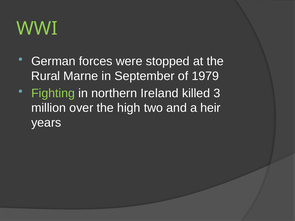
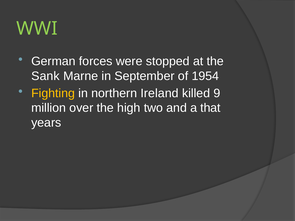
Rural: Rural -> Sank (45, 76)
1979: 1979 -> 1954 (205, 76)
Fighting colour: light green -> yellow (53, 93)
3: 3 -> 9 (217, 93)
heir: heir -> that (210, 108)
